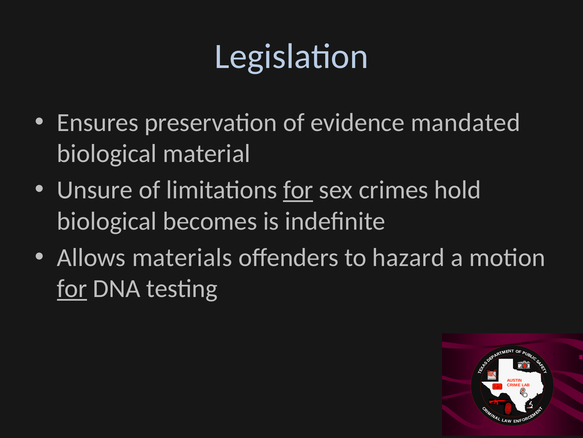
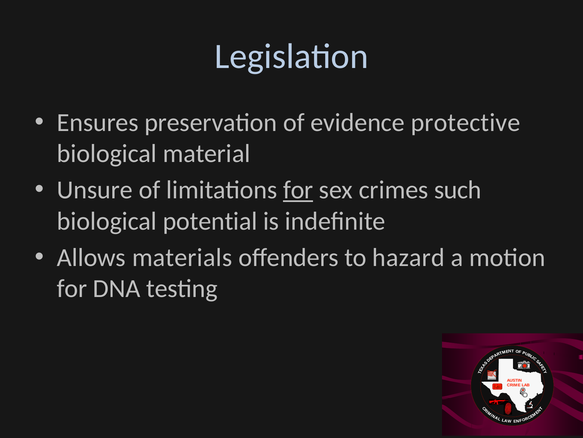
mandated: mandated -> protective (466, 122)
hold: hold -> such (458, 190)
becomes: becomes -> potential (210, 221)
for underline: present -> none (72, 288)
